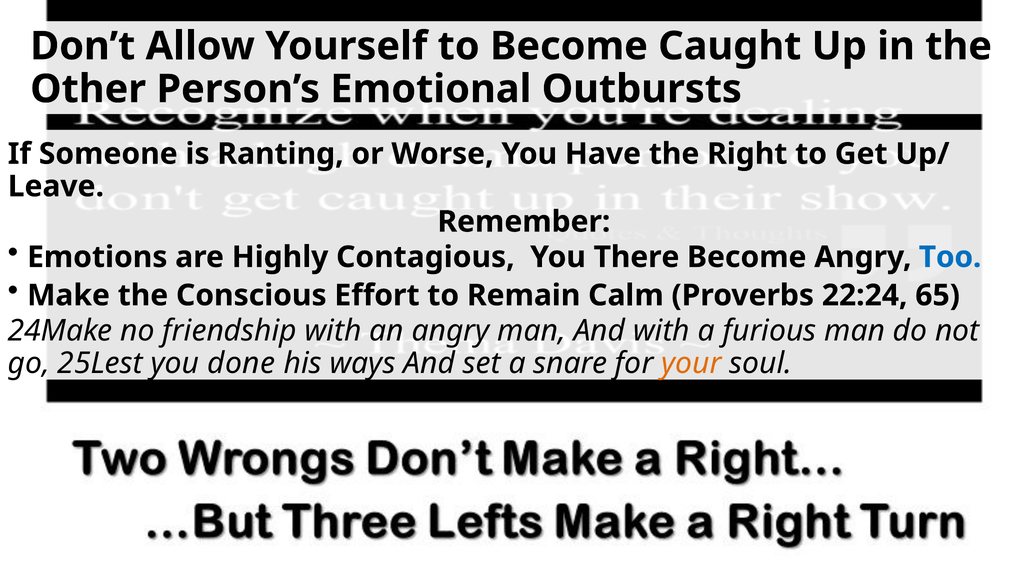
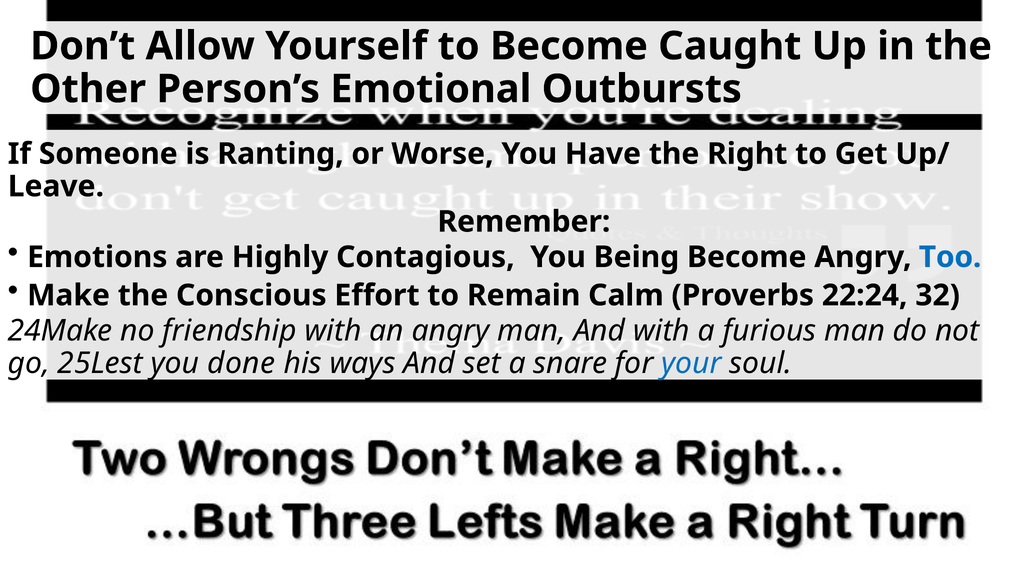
There: There -> Being (636, 257)
65: 65 -> 32 (938, 296)
your colour: orange -> blue (691, 364)
